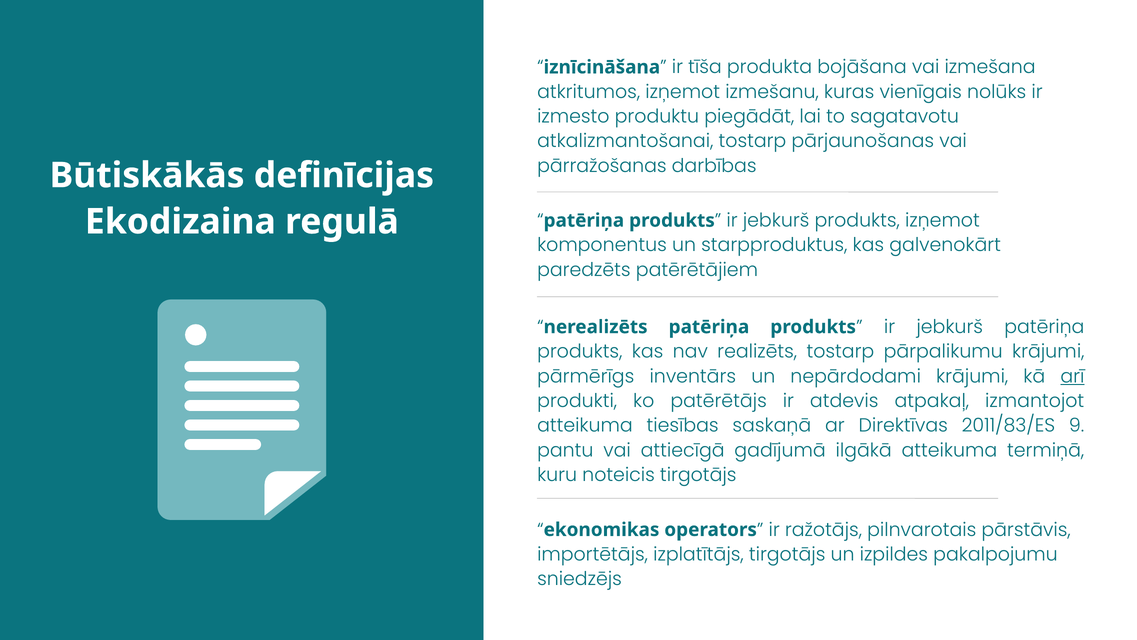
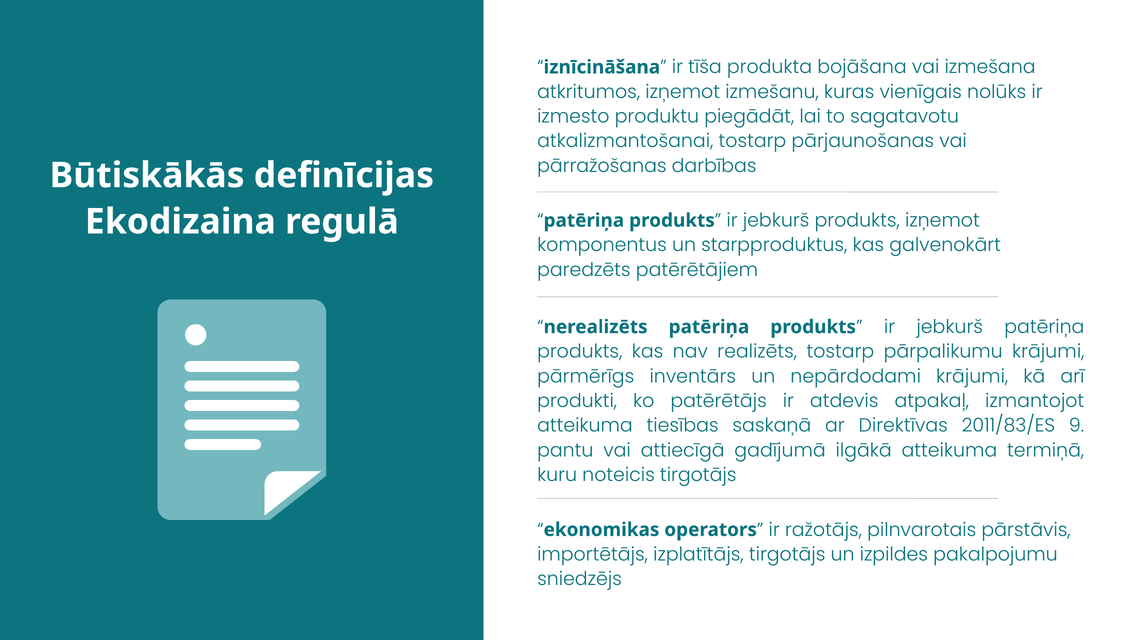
arī underline: present -> none (1072, 376)
